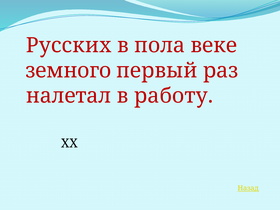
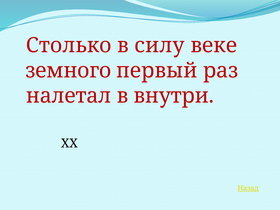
Русских: Русских -> Столько (69, 45)
пола: пола -> силу (160, 45)
работу: работу -> внутри (174, 96)
